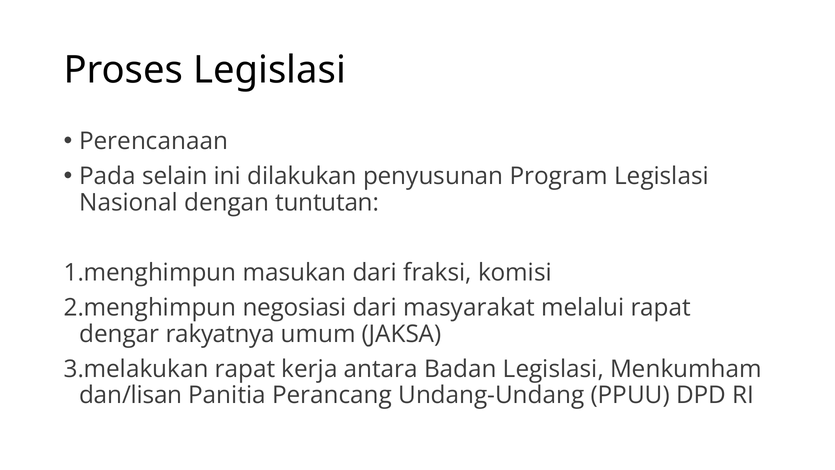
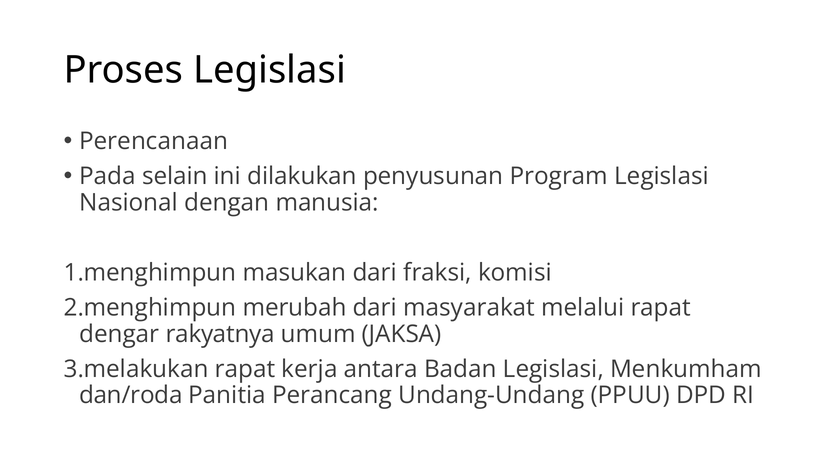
tuntutan: tuntutan -> manusia (327, 202)
negosiasi: negosiasi -> merubah (295, 308)
dan/lisan: dan/lisan -> dan/roda (131, 395)
